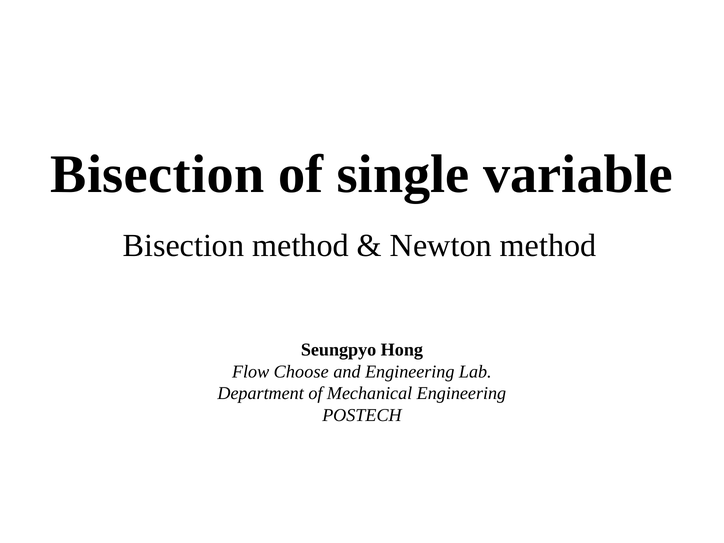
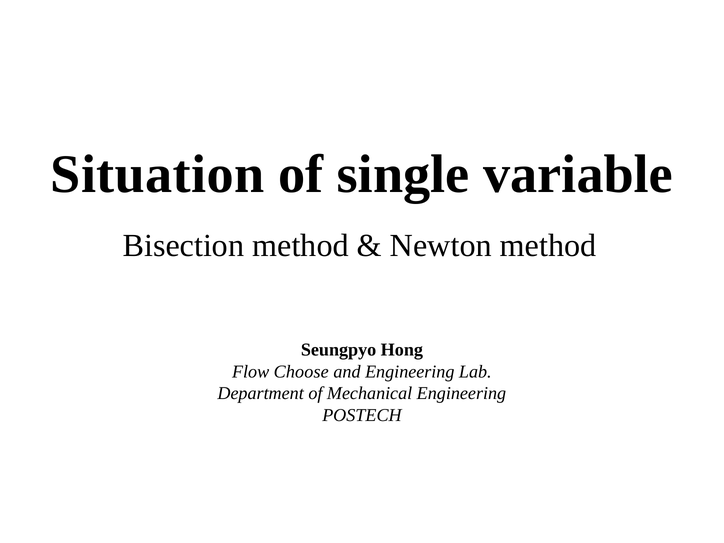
Bisection: Bisection -> Situation (157, 175)
